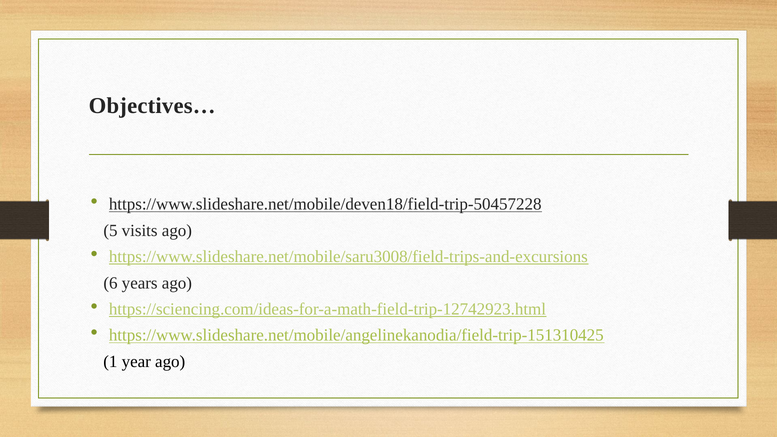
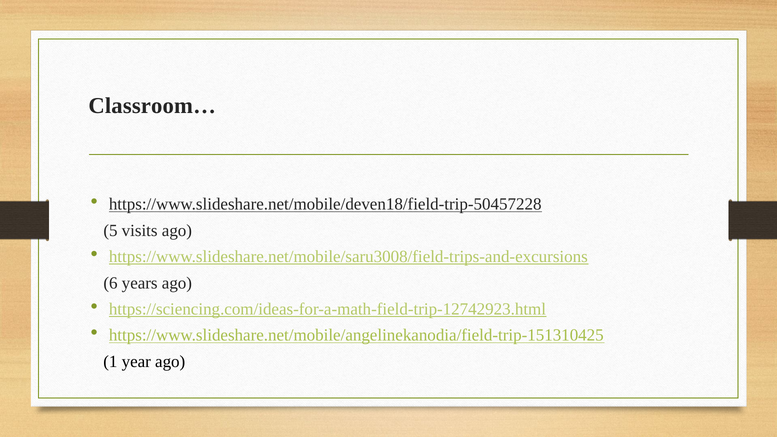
Objectives…: Objectives… -> Classroom… (152, 106)
